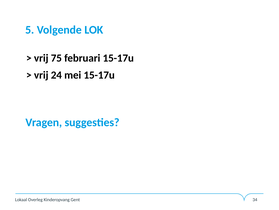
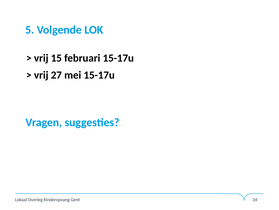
75: 75 -> 15 (56, 58)
24: 24 -> 27 (56, 75)
